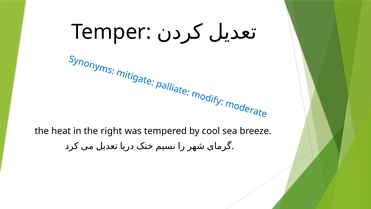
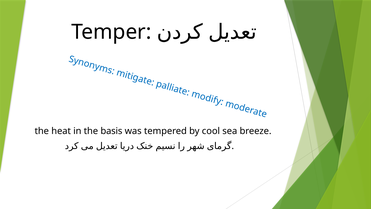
right: right -> basis (111, 131)
